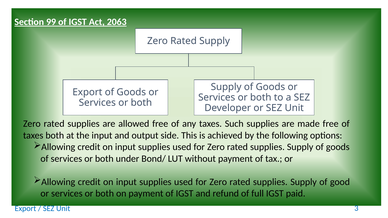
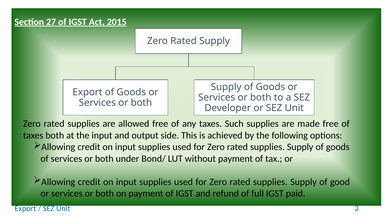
99: 99 -> 27 (51, 22)
2063: 2063 -> 2015 (117, 22)
